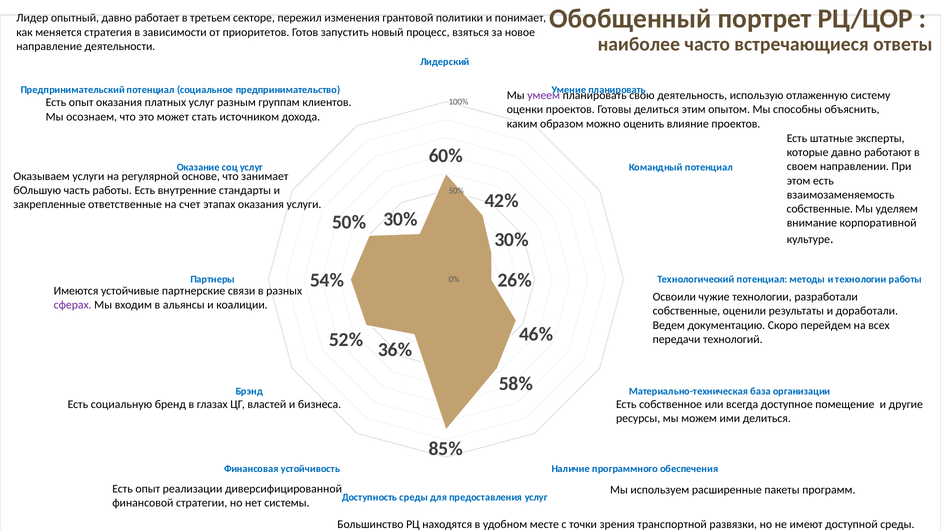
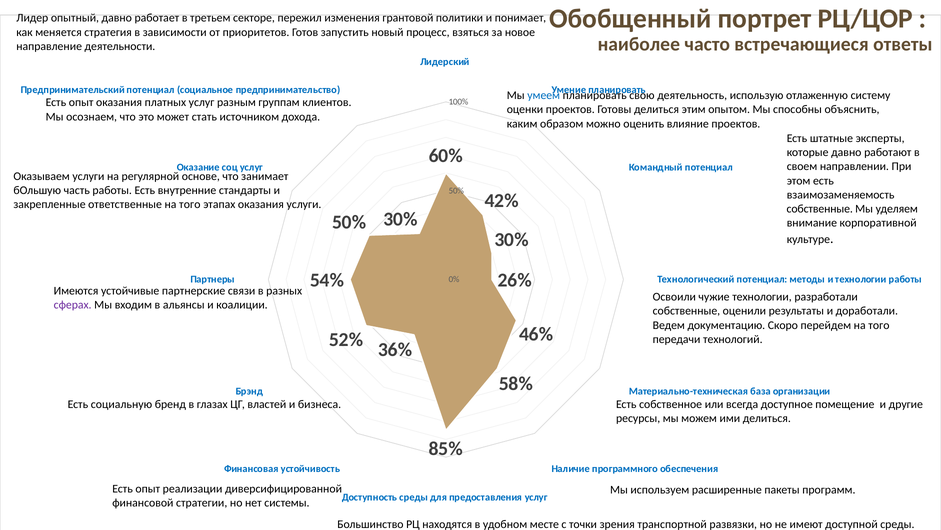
умеем colour: purple -> blue (544, 95)
ответственные на счет: счет -> того (190, 204)
перейдем на всех: всех -> того (879, 325)
